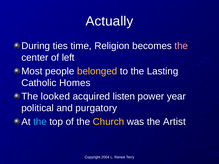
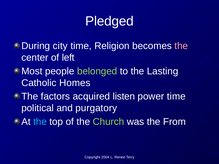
Actually: Actually -> Pledged (110, 21)
ties: ties -> city (60, 46)
belonged colour: yellow -> light green (97, 71)
looked: looked -> factors (55, 97)
power year: year -> time (176, 97)
Church colour: yellow -> light green (108, 122)
Artist: Artist -> From (174, 122)
